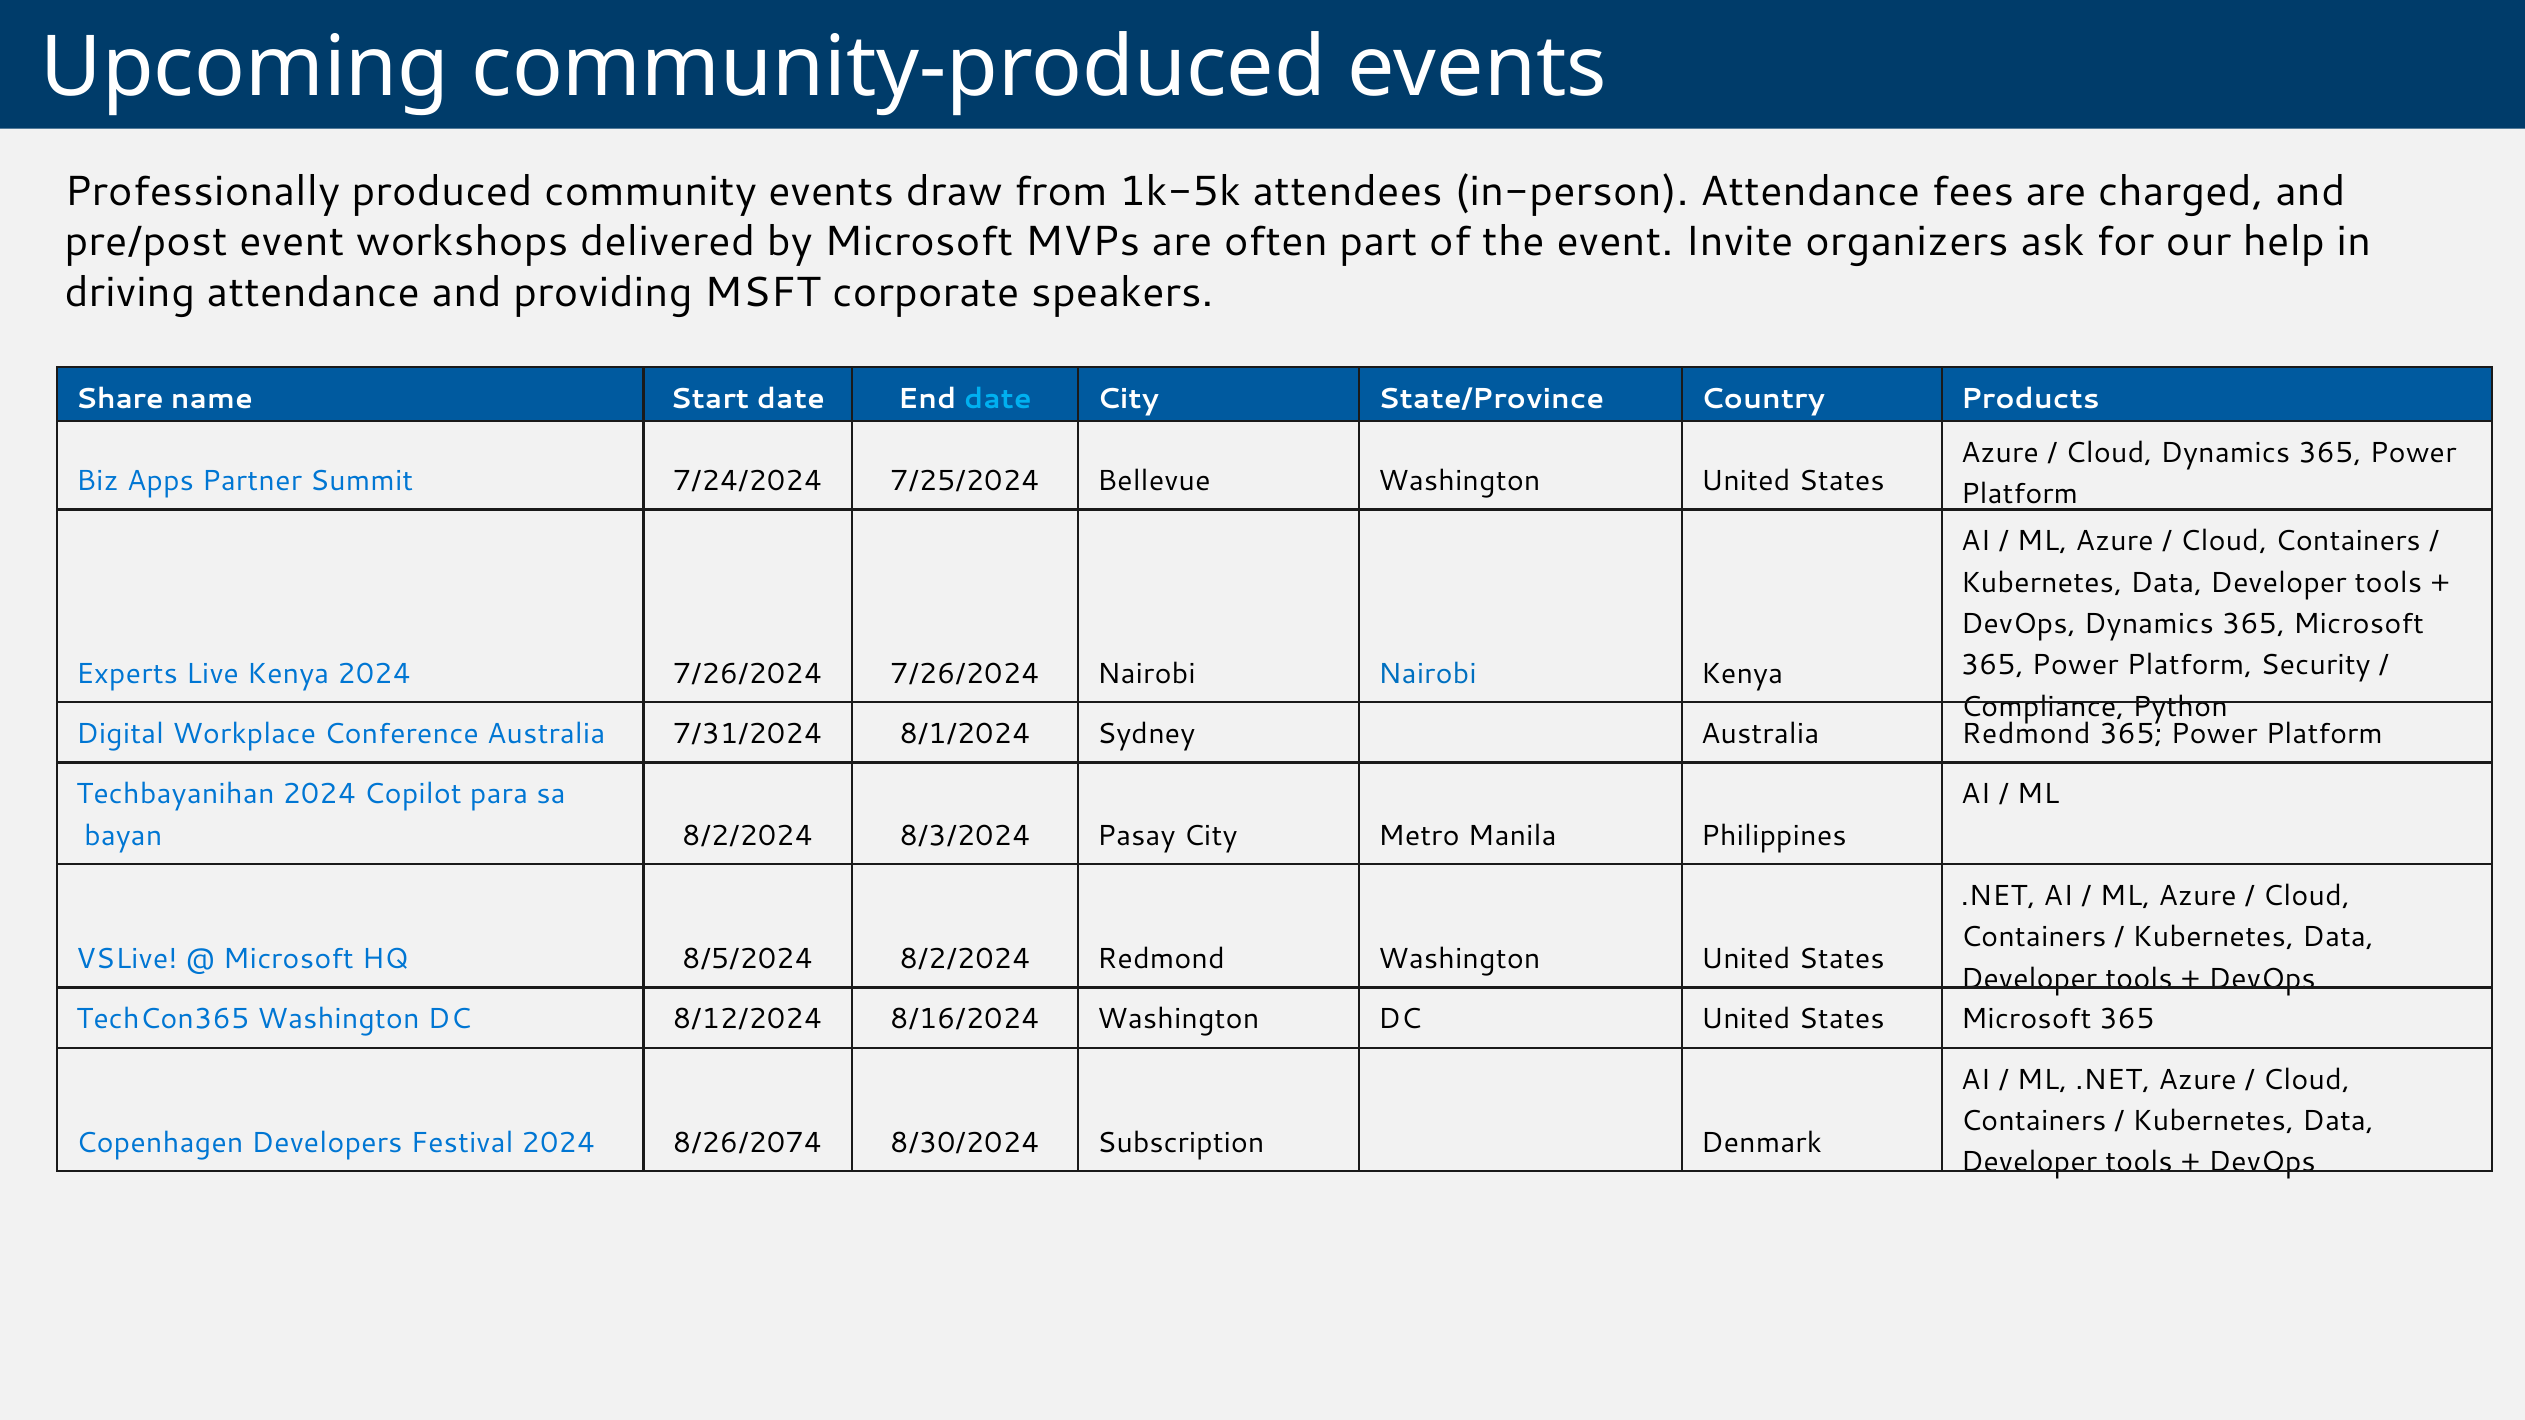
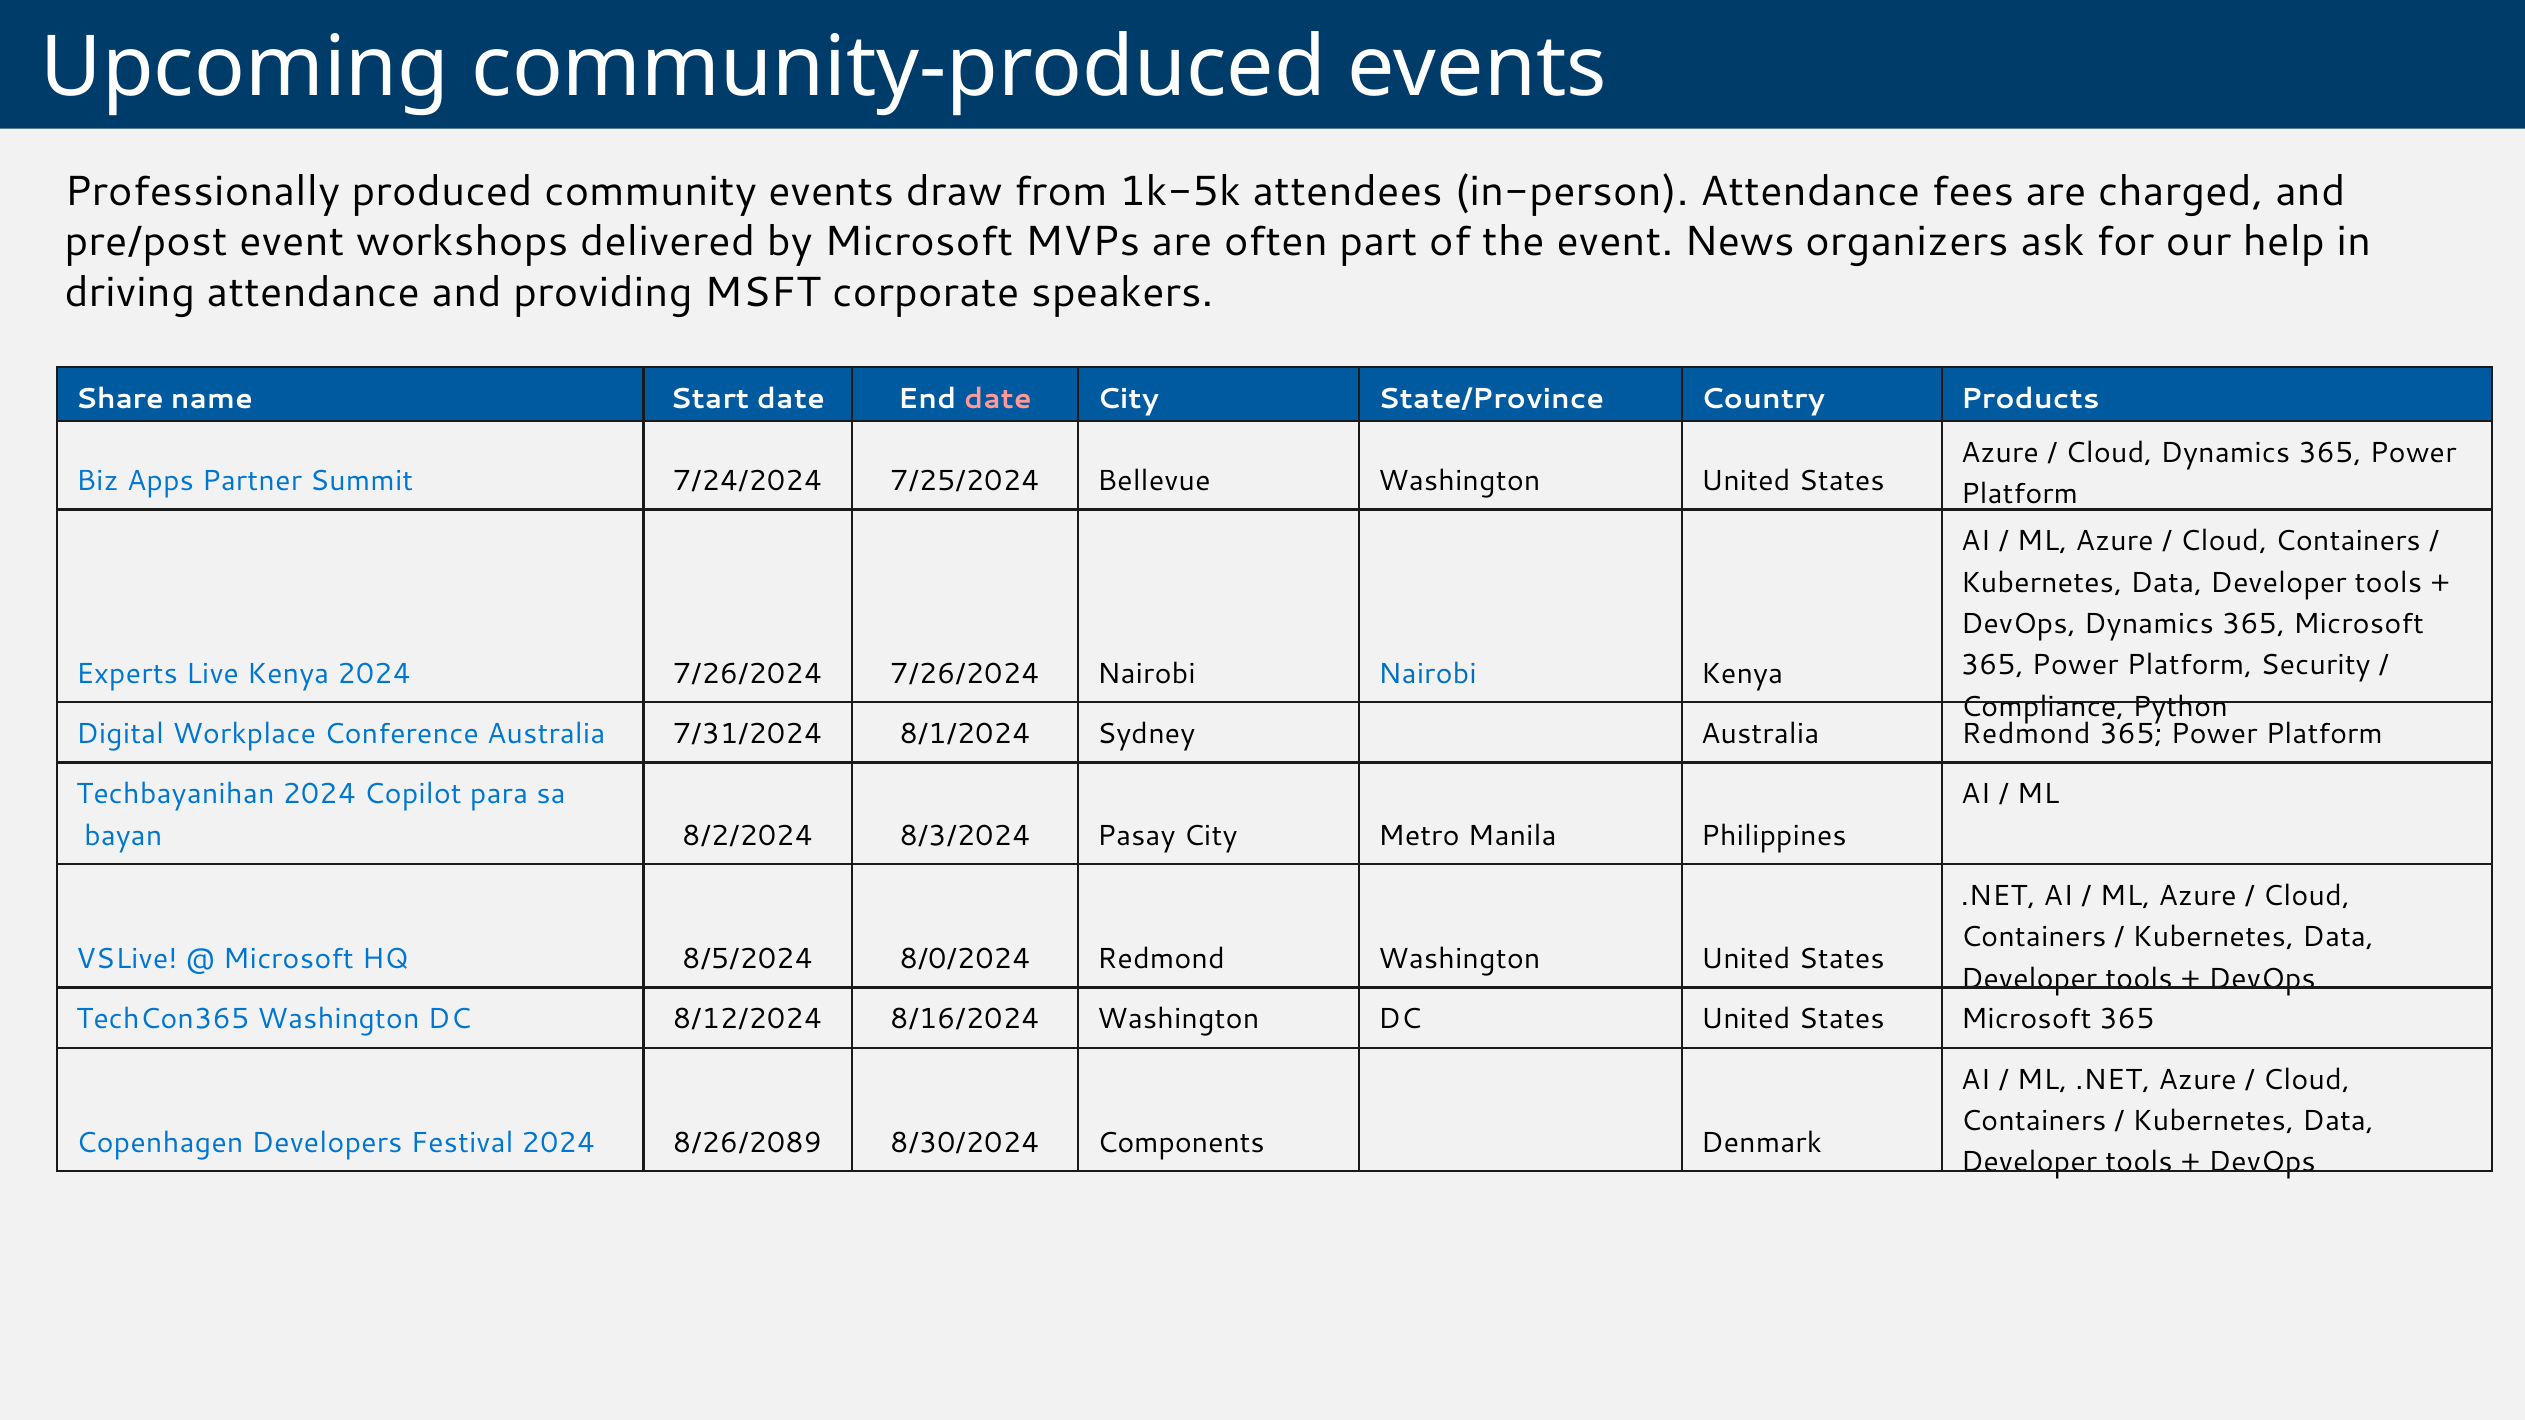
Invite: Invite -> News (1739, 242)
date colour: light blue -> pink (998, 399)
8/5/2024 8/2/2024: 8/2/2024 -> 8/0/2024 (965, 959)
8/26/2074: 8/26/2074 -> 8/26/2089 (747, 1143)
Subscription: Subscription -> Components (1181, 1143)
